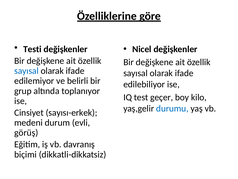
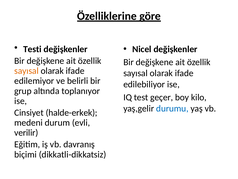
sayısal colour: blue -> orange (26, 71)
sayısı-erkek: sayısı-erkek -> halde-erkek (72, 112)
görüş: görüş -> verilir (26, 132)
